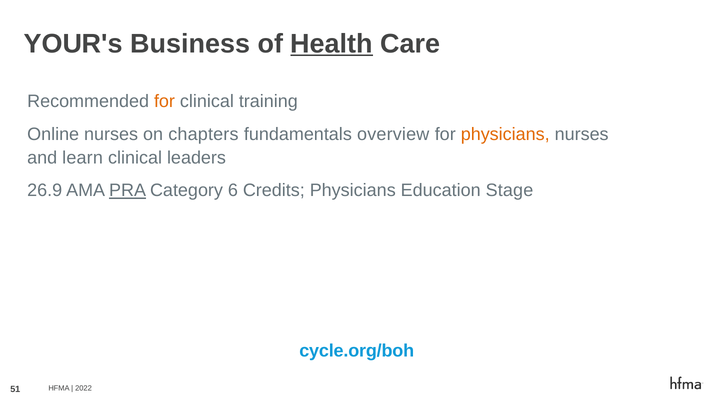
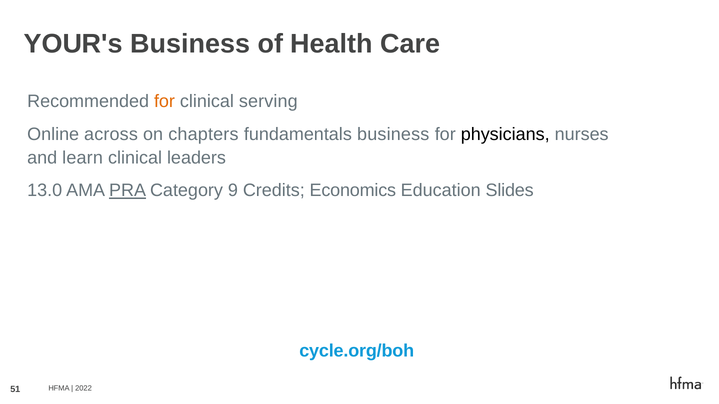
Health underline: present -> none (332, 44)
training: training -> serving (268, 102)
Online nurses: nurses -> across (111, 134)
fundamentals overview: overview -> business (393, 134)
physicians colour: orange -> black (505, 134)
26.9: 26.9 -> 13.0 (45, 191)
6: 6 -> 9 (233, 191)
Credits Physicians: Physicians -> Economics (353, 191)
Stage: Stage -> Slides (510, 191)
